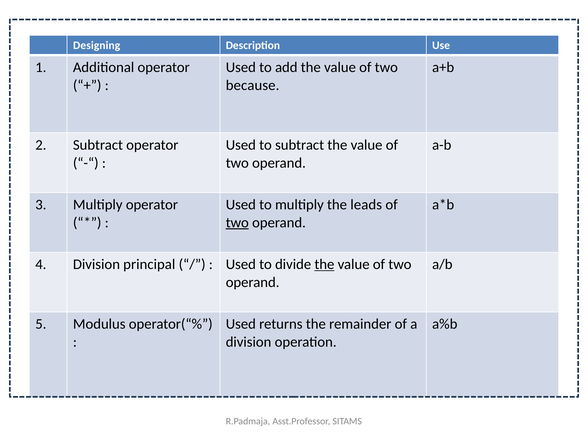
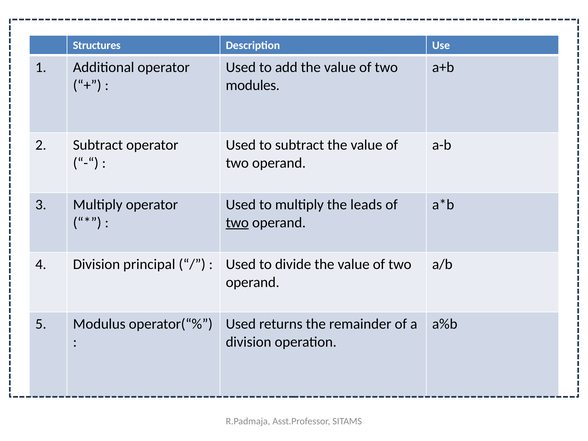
Designing: Designing -> Structures (97, 45)
because: because -> modules (253, 85)
the underline: present -> none (324, 264)
